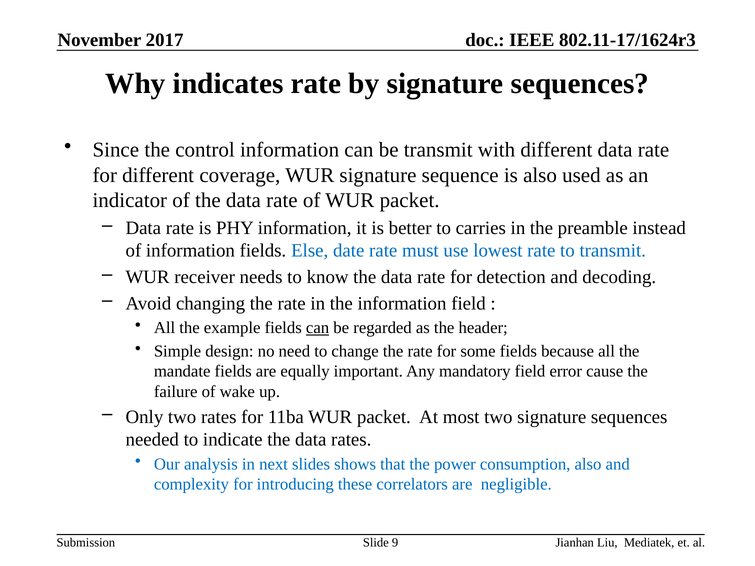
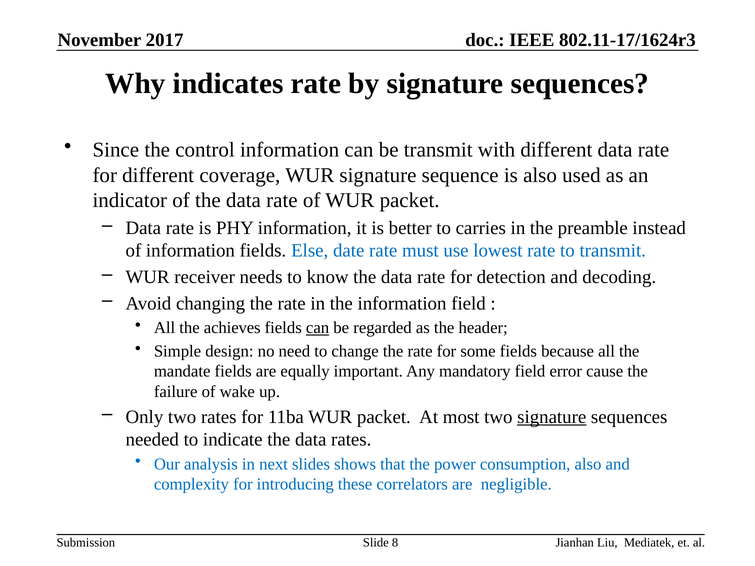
example: example -> achieves (232, 328)
signature underline: none -> present (552, 417)
9: 9 -> 8 (395, 543)
